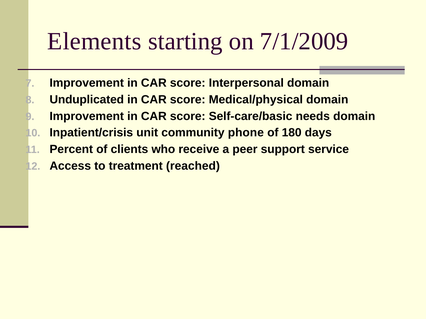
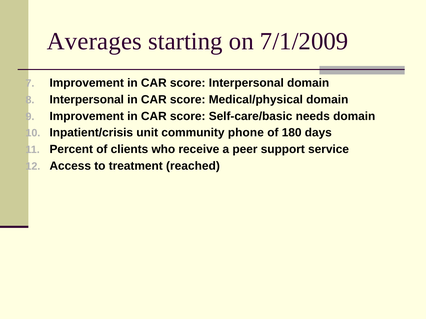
Elements: Elements -> Averages (94, 41)
Unduplicated: Unduplicated -> Interpersonal (87, 100)
